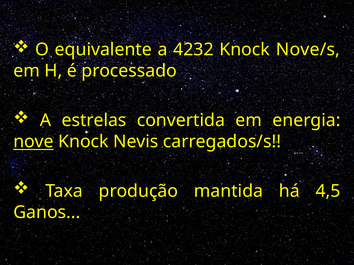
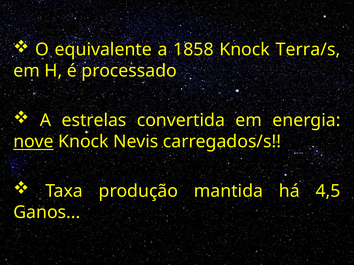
4232: 4232 -> 1858 (193, 50)
Nove/s: Nove/s -> Terra/s (308, 50)
